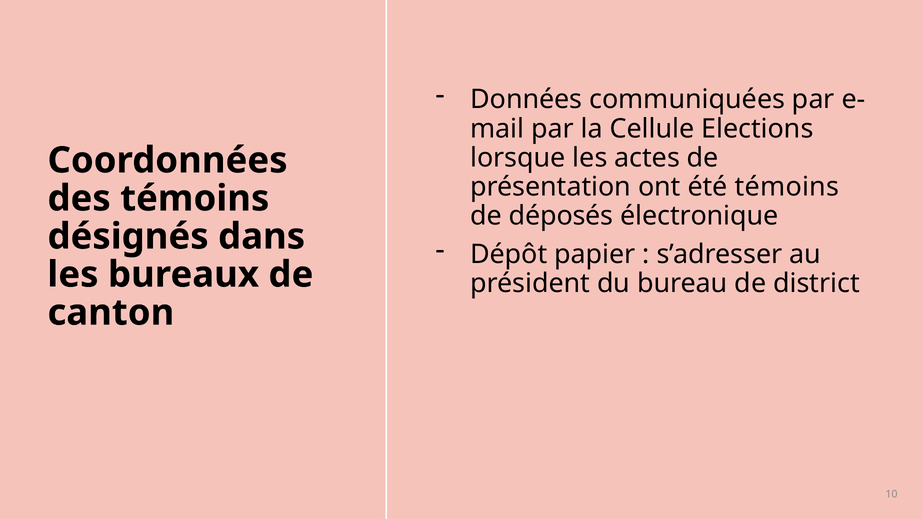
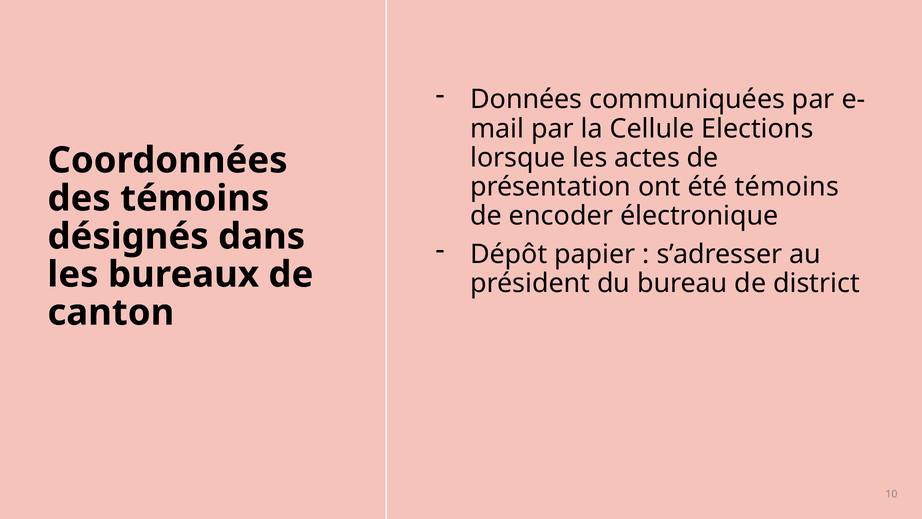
déposés: déposés -> encoder (561, 216)
